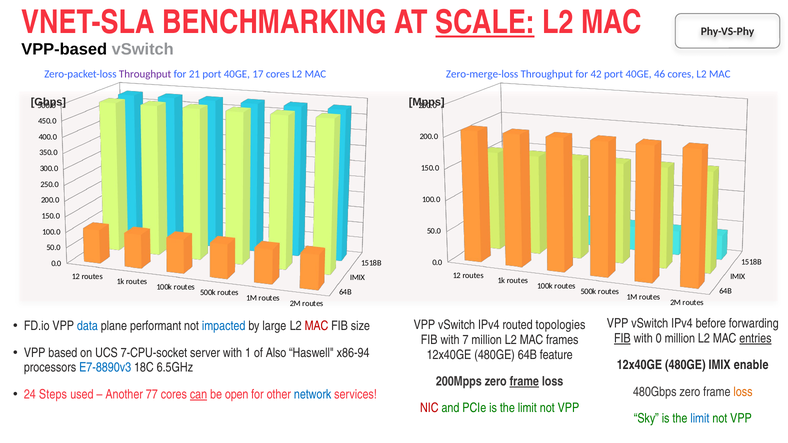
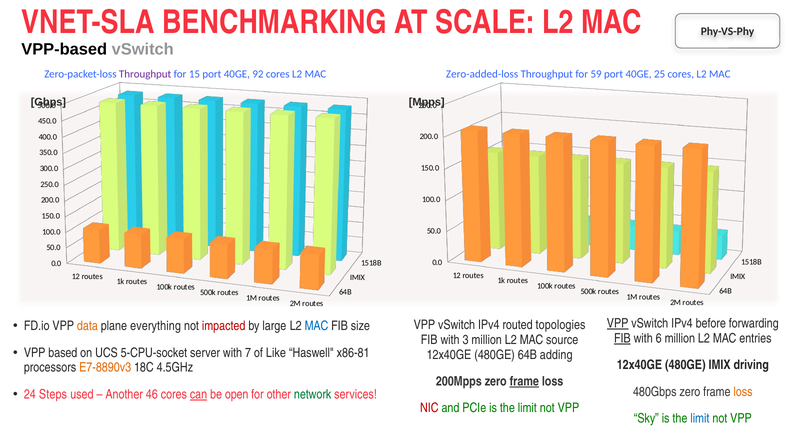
SCALE underline: present -> none (485, 22)
21: 21 -> 15 (194, 74)
17: 17 -> 92 (258, 74)
Zero-merge-loss: Zero-merge-loss -> Zero-added-loss (482, 74)
42: 42 -> 59 (596, 74)
46: 46 -> 25 (660, 74)
VPP underline: none -> present (618, 324)
data colour: blue -> orange (87, 326)
performant: performant -> everything (156, 326)
impacted colour: blue -> red (224, 326)
MAC colour: red -> blue (316, 326)
0: 0 -> 6 (659, 339)
entries underline: present -> none (755, 339)
7: 7 -> 3 (466, 340)
frames: frames -> source (562, 340)
7-CPU-socket: 7-CPU-socket -> 5-CPU-socket (154, 353)
1: 1 -> 7 (248, 353)
Also: Also -> Like (276, 353)
x86-94: x86-94 -> x86-81 (353, 353)
feature: feature -> adding (556, 355)
enable: enable -> driving (751, 365)
E7-8890v3 colour: blue -> orange (105, 368)
6.5GHz: 6.5GHz -> 4.5GHz (175, 368)
77: 77 -> 46 (152, 395)
network colour: blue -> green (313, 395)
